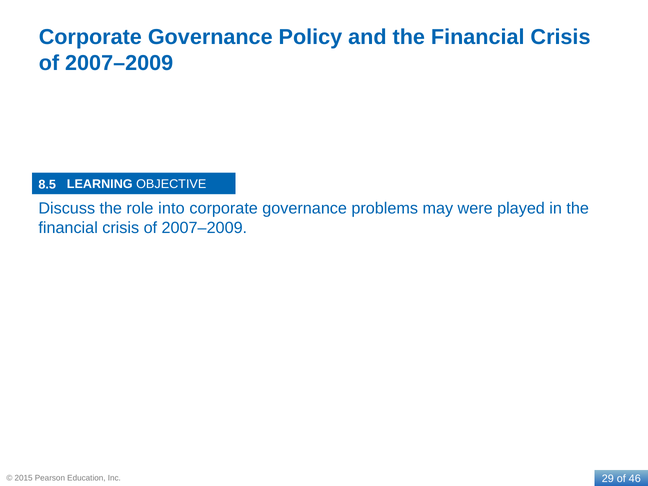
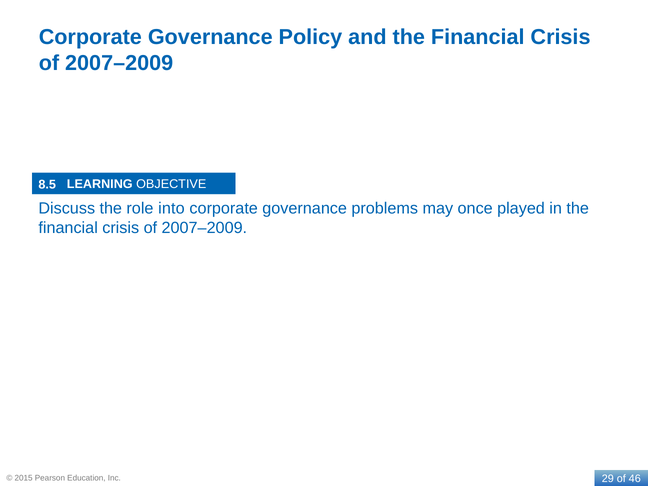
were: were -> once (475, 208)
